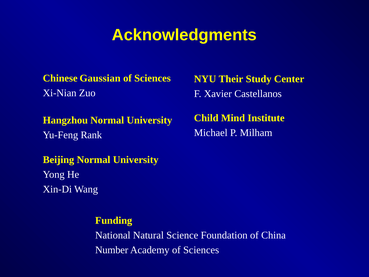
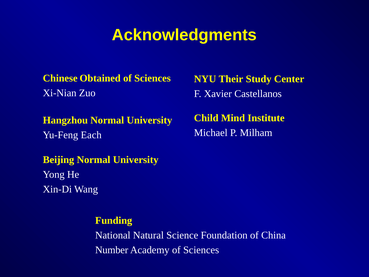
Gaussian: Gaussian -> Obtained (100, 78)
Rank: Rank -> Each (91, 135)
